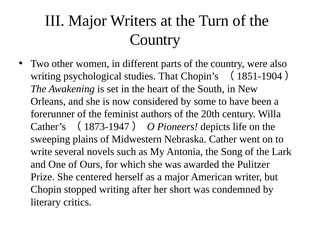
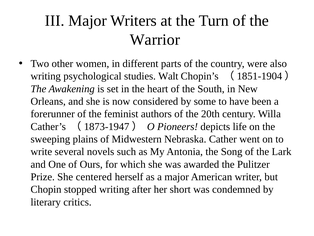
Country: Country -> Warrior (155, 40)
That: That -> Walt (168, 76)
